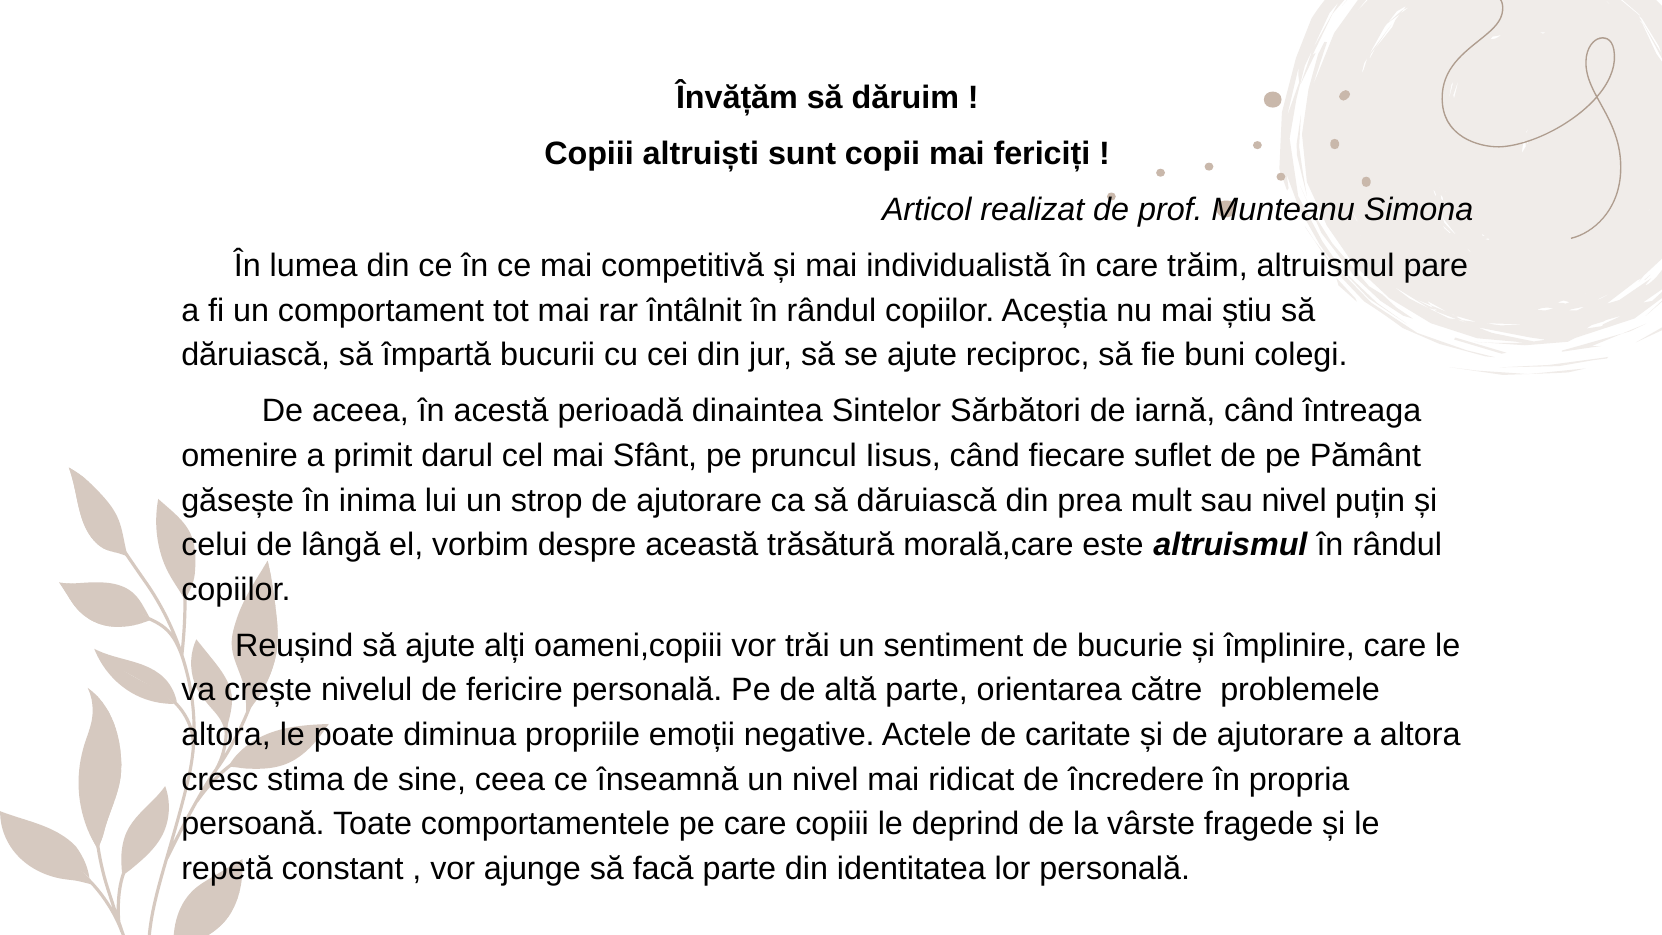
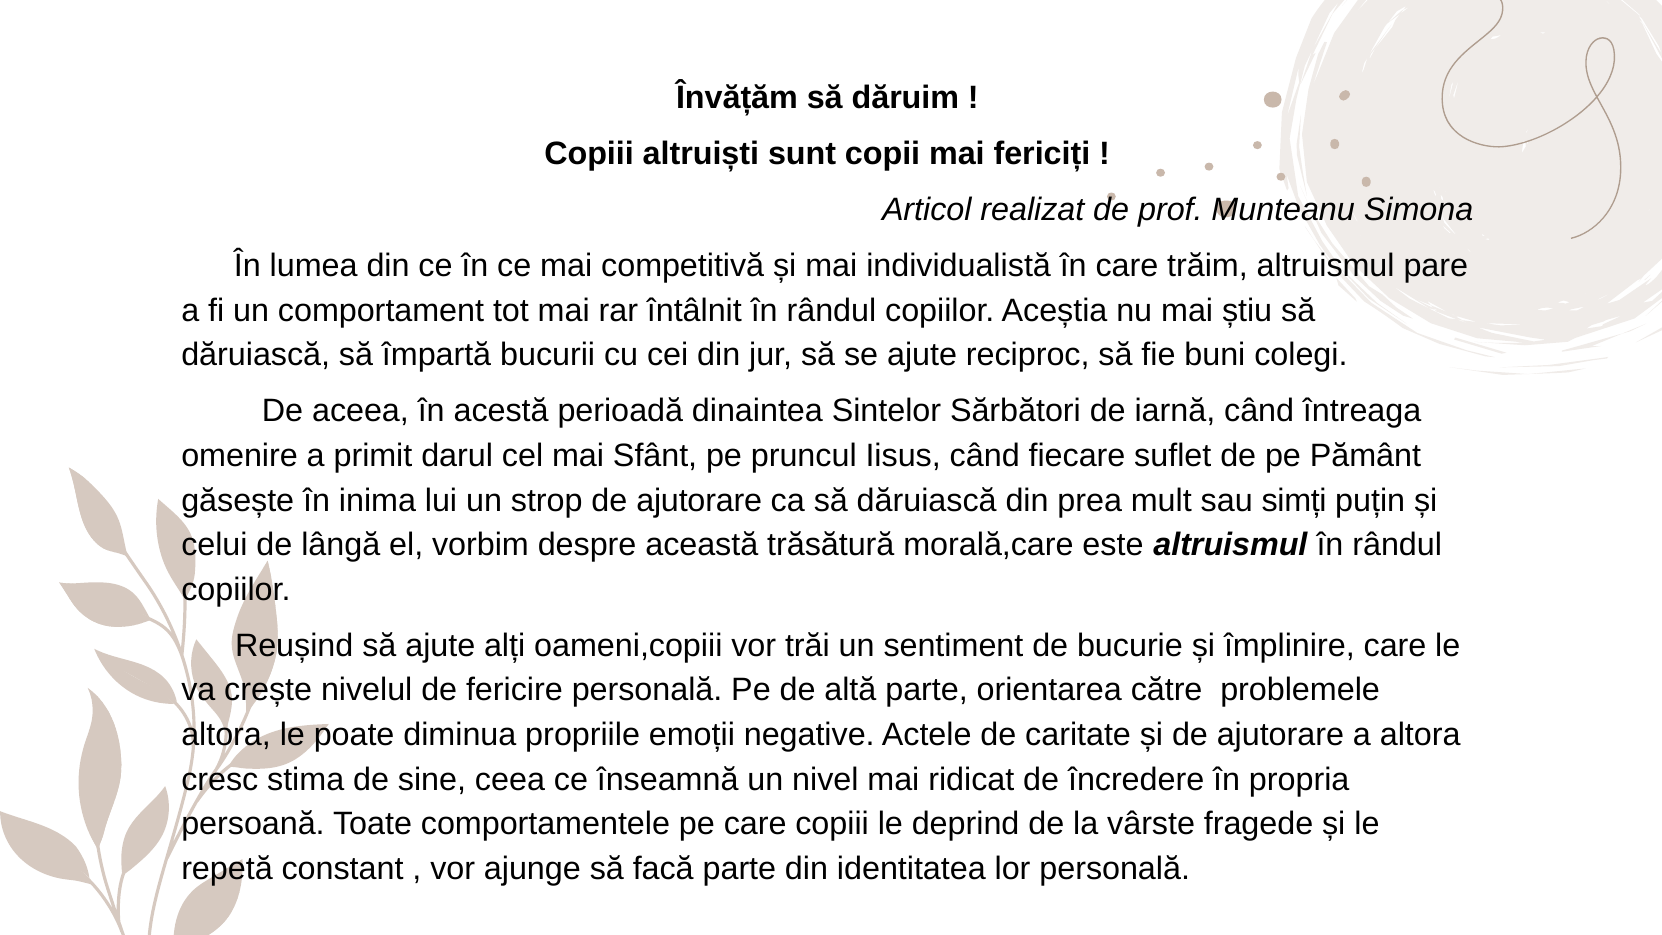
sau nivel: nivel -> simți (1294, 500)
